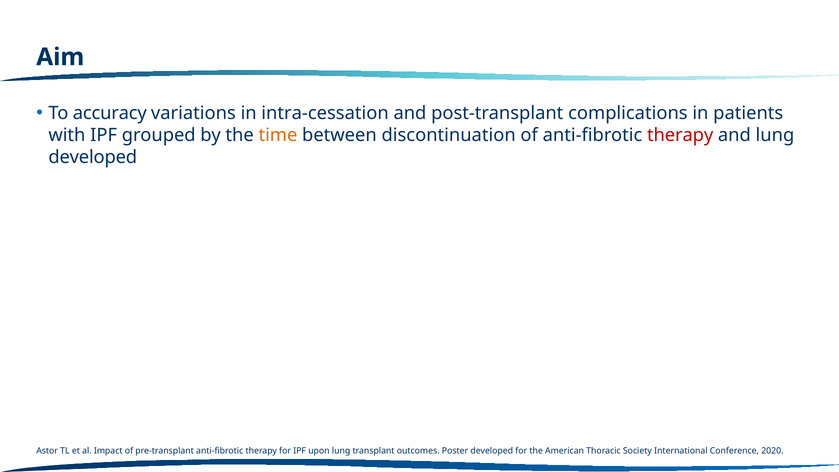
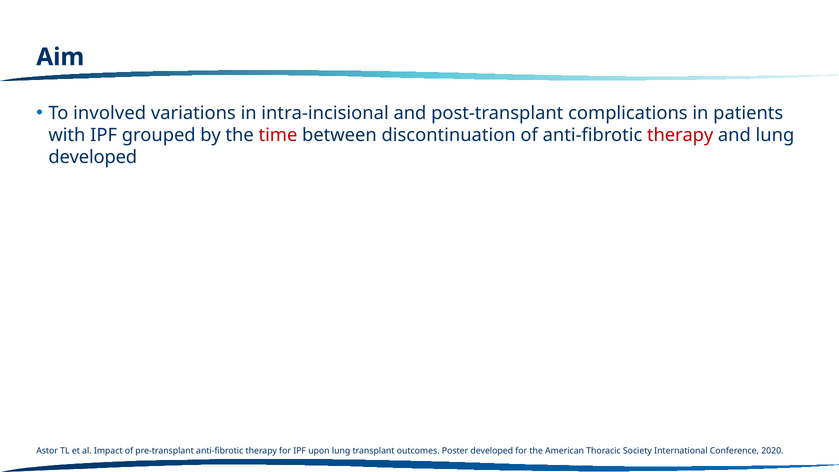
accuracy: accuracy -> involved (110, 113)
intra-cessation: intra-cessation -> intra-incisional (325, 113)
time colour: orange -> red (278, 135)
